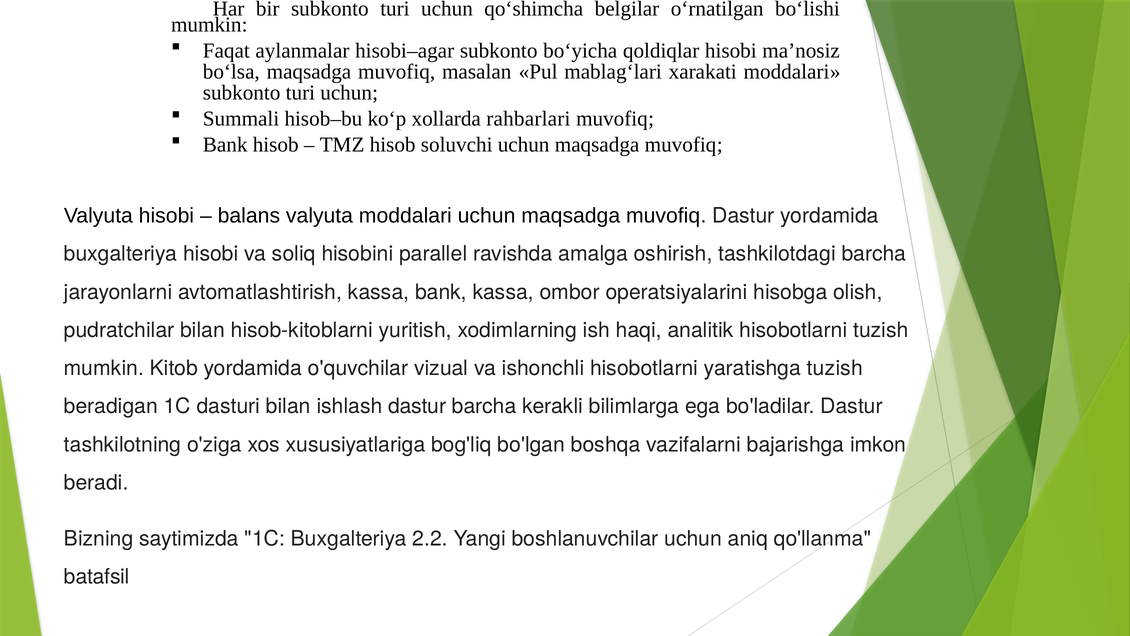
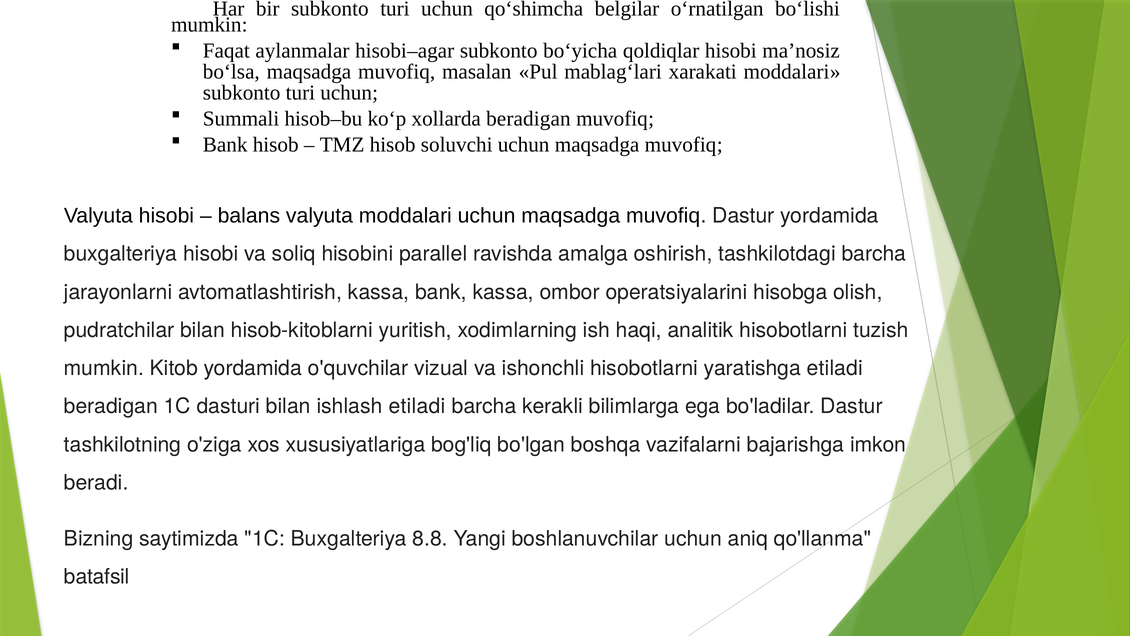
xollarda rahbarlari: rahbarlari -> beradigan (528, 119)
yaratishga tuzish: tuzish -> etiladi (835, 368)
ishlash dastur: dastur -> etiladi (417, 406)
2.2: 2.2 -> 8.8 (430, 538)
